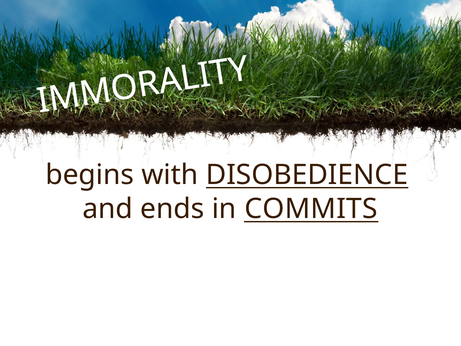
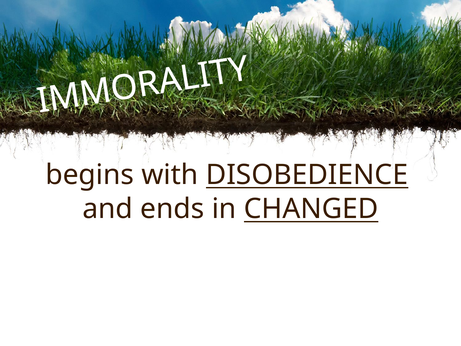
COMMITS: COMMITS -> CHANGED (311, 209)
